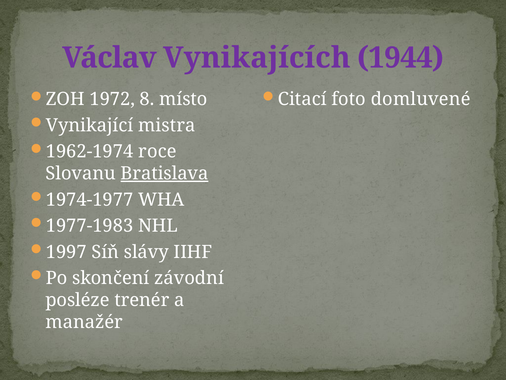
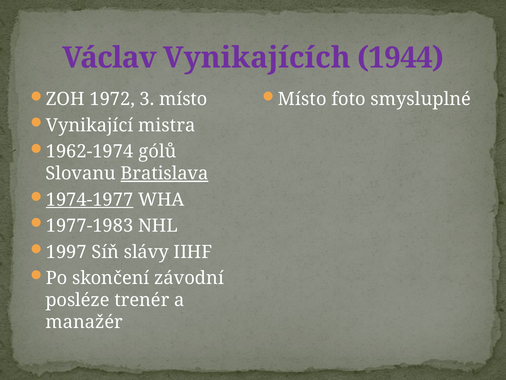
8: 8 -> 3 (147, 99)
Citací: Citací -> Místo (302, 99)
domluvené: domluvené -> smysluplné (421, 99)
roce: roce -> gólů (157, 151)
1974-1977 underline: none -> present (90, 199)
